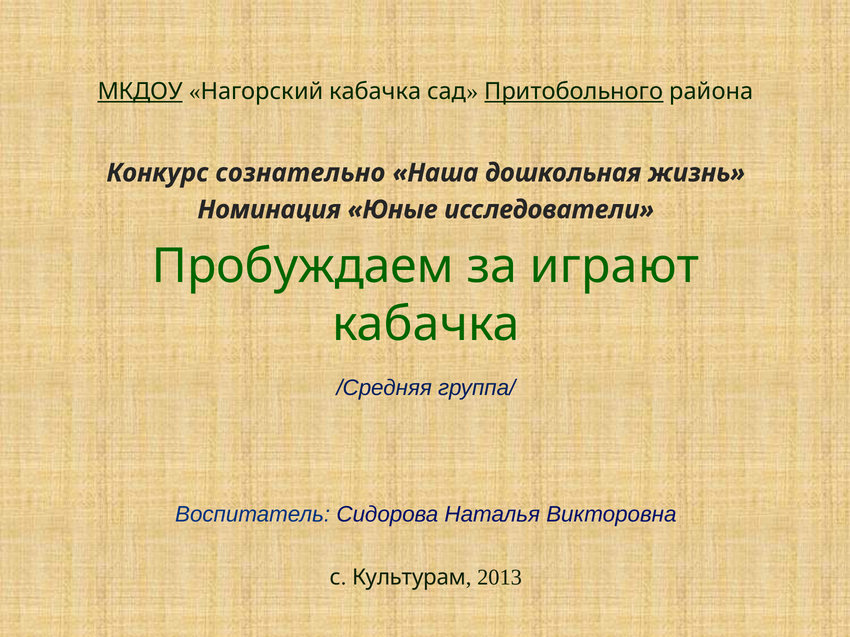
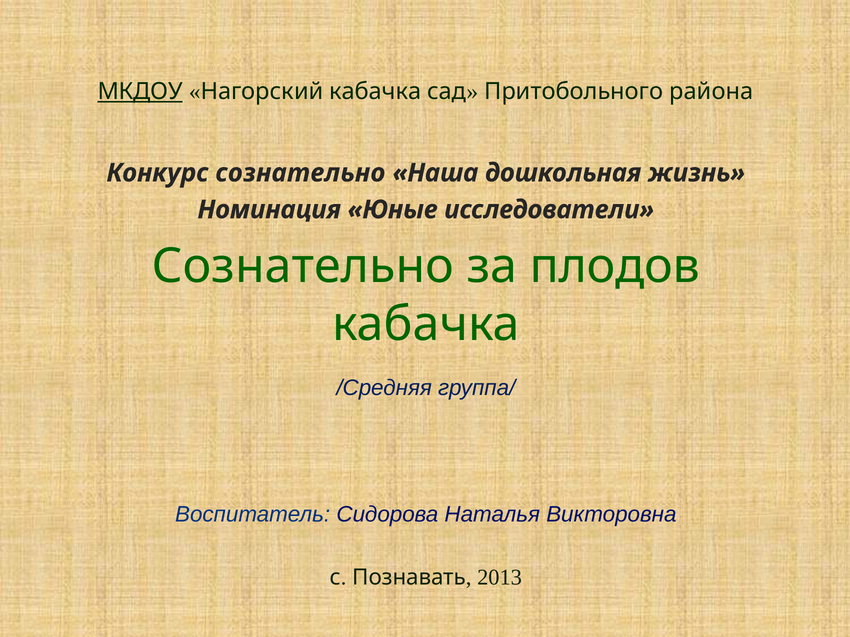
Притобольного underline: present -> none (574, 92)
Пробуждаем: Пробуждаем -> Сознательно (303, 266)
играют: играют -> плодов (615, 266)
Культурам: Культурам -> Познавать (409, 578)
